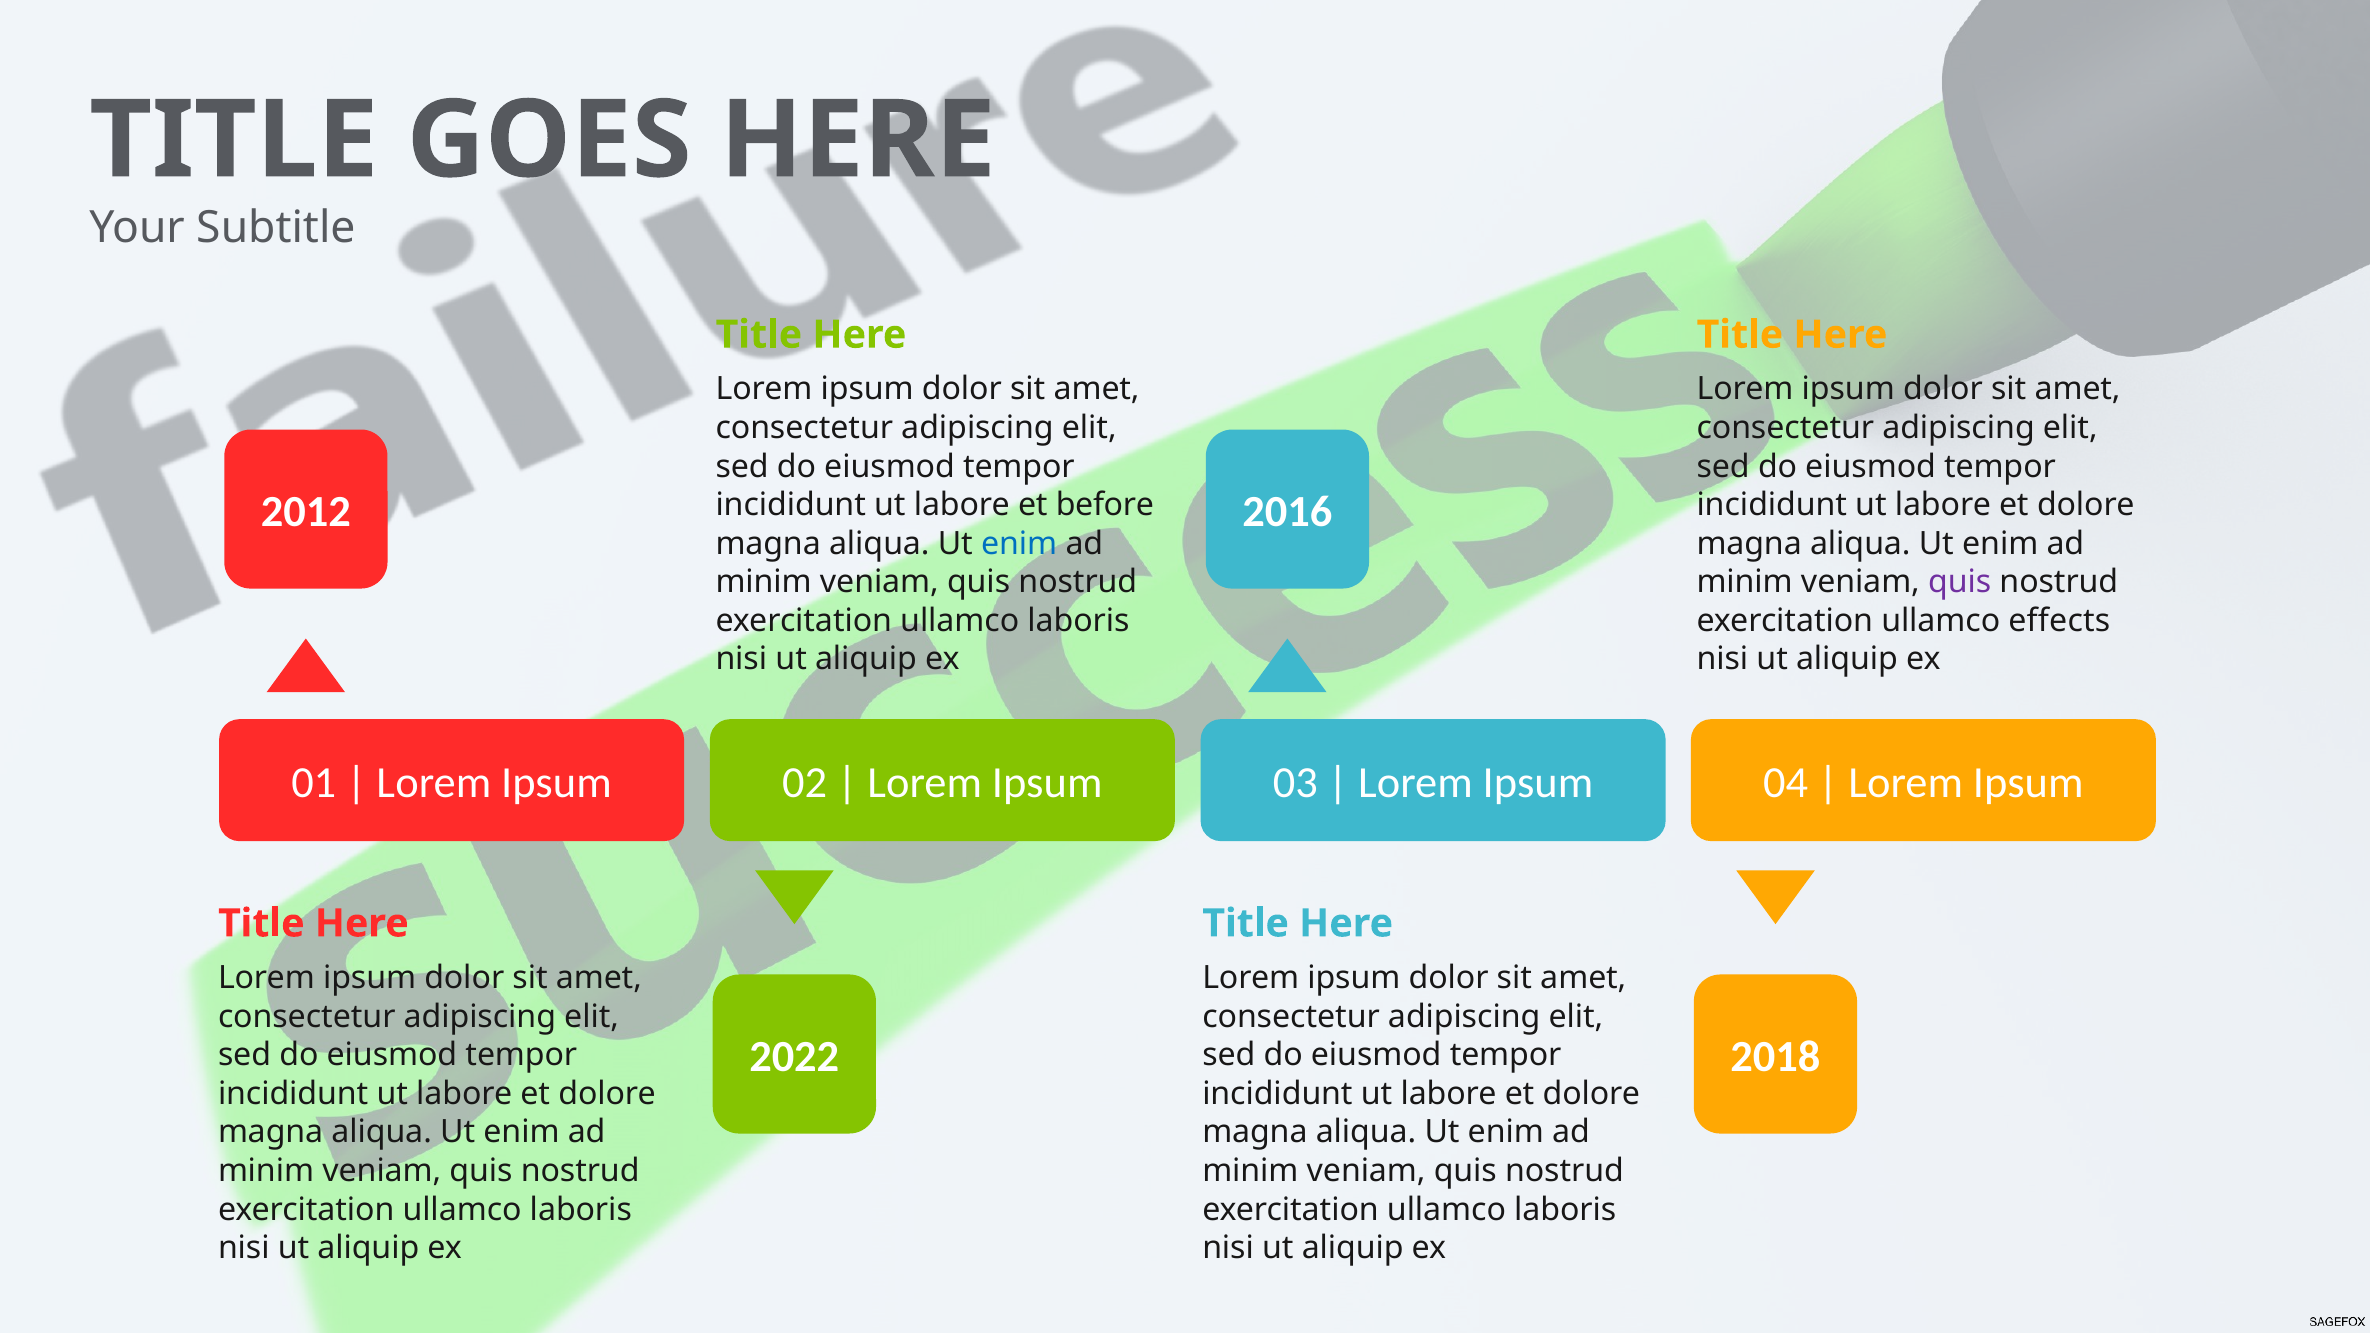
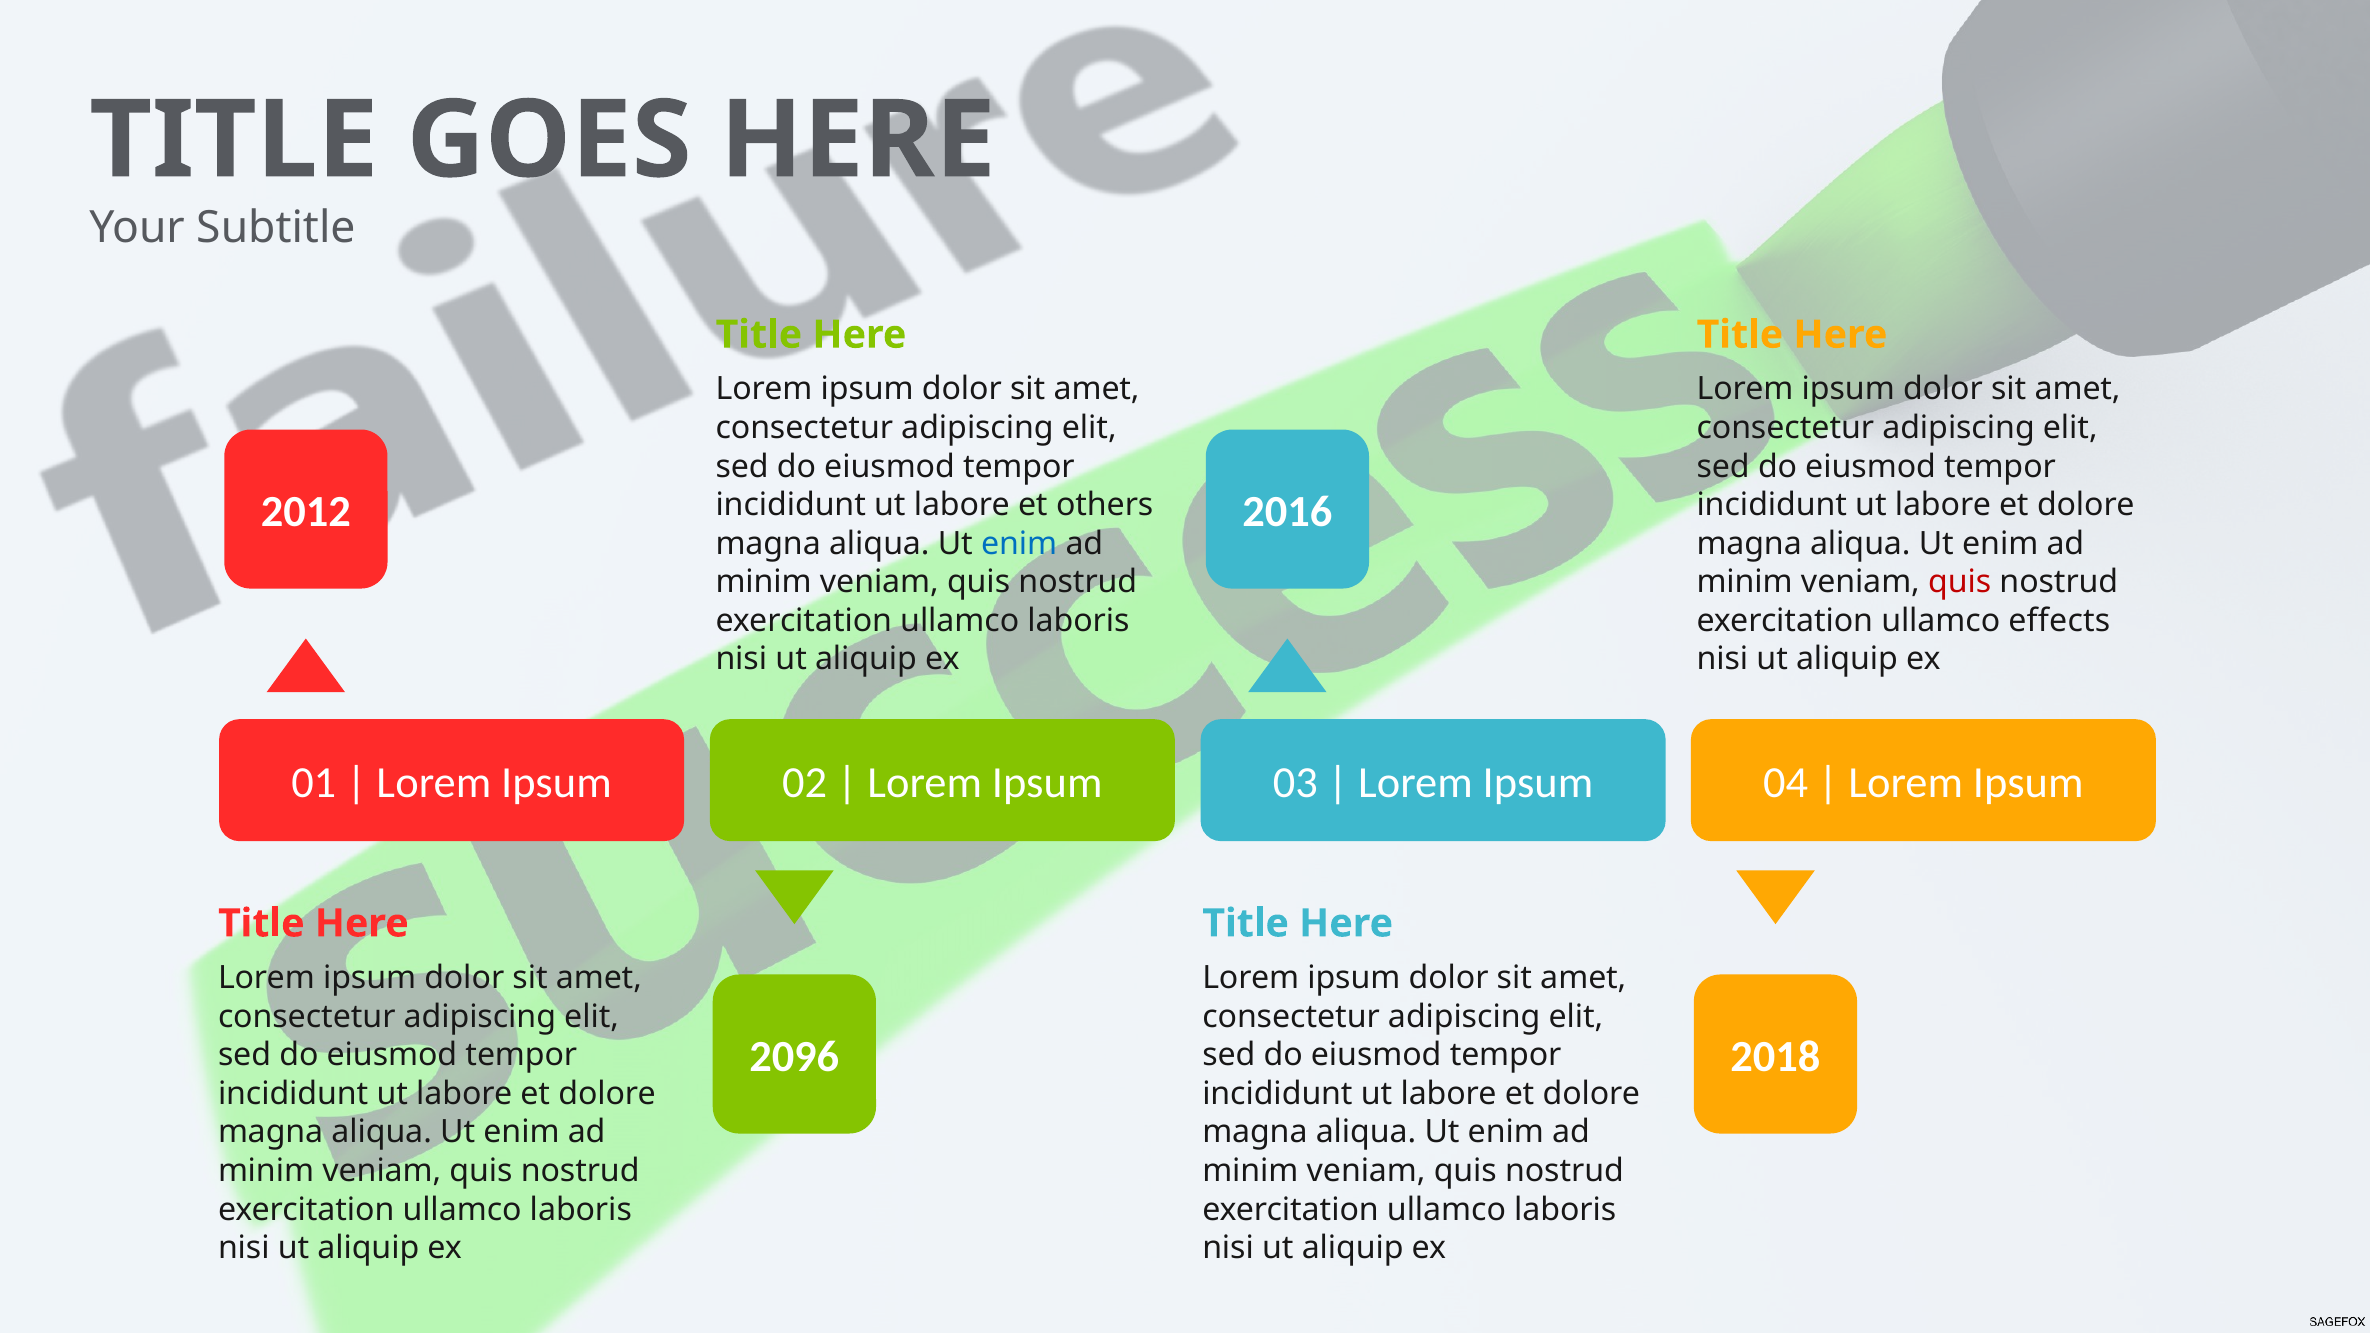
before: before -> others (1105, 505)
quis colour: purple -> red (1960, 582)
2022: 2022 -> 2096 (794, 1057)
